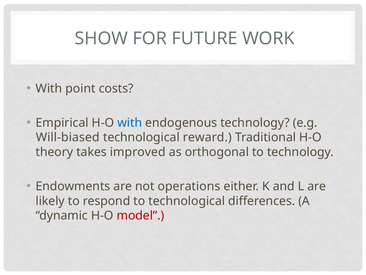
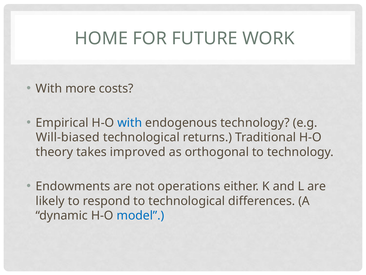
SHOW: SHOW -> HOME (101, 38)
point: point -> more (81, 88)
reward: reward -> returns (207, 137)
model colour: red -> blue (140, 215)
